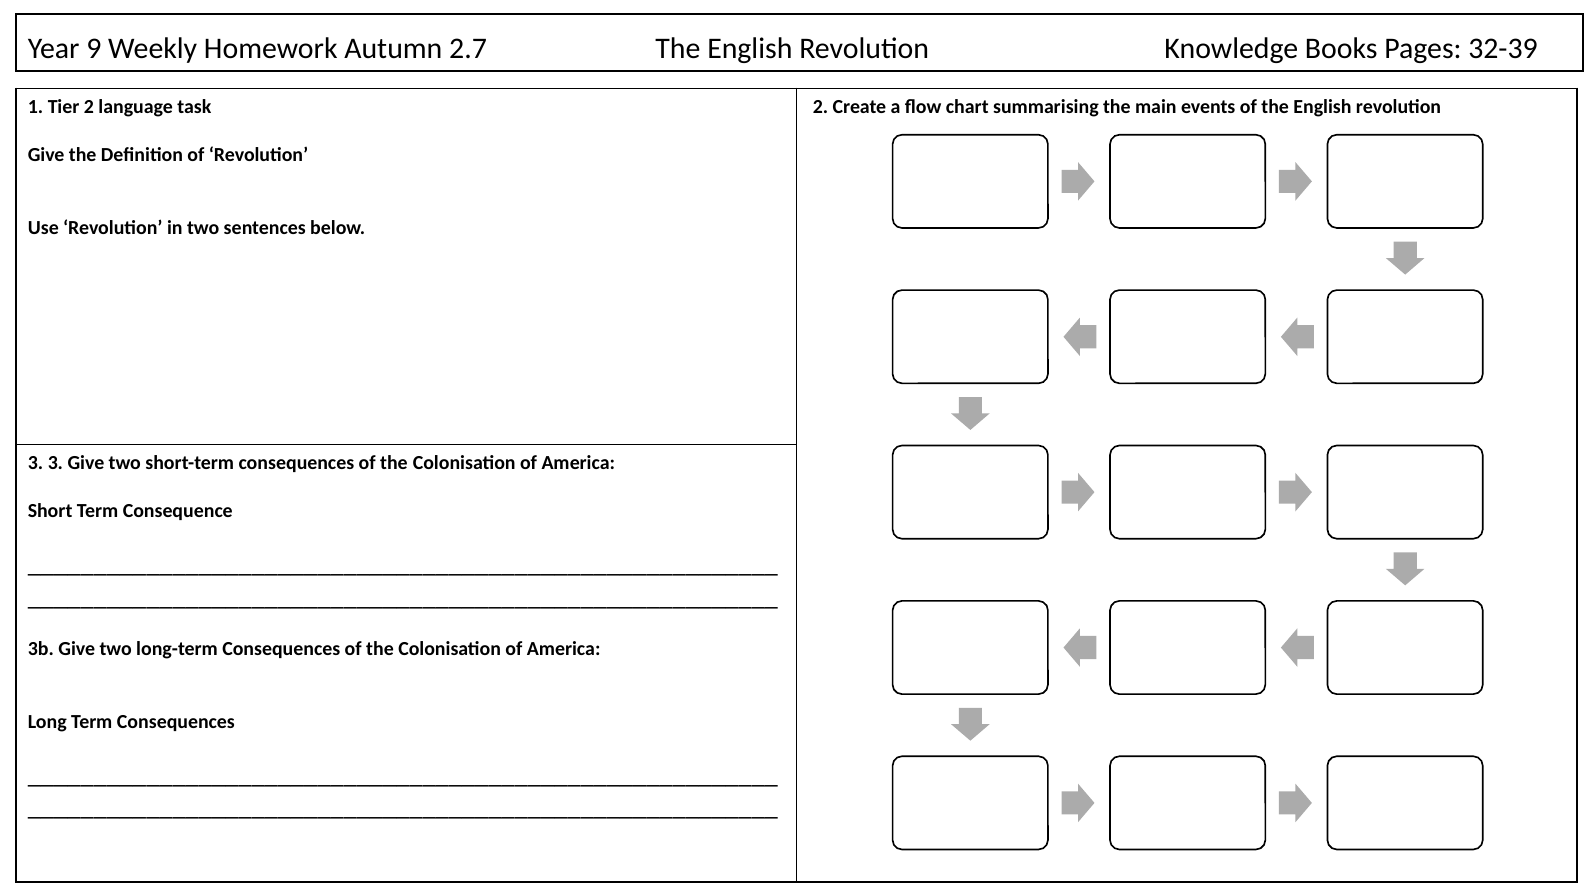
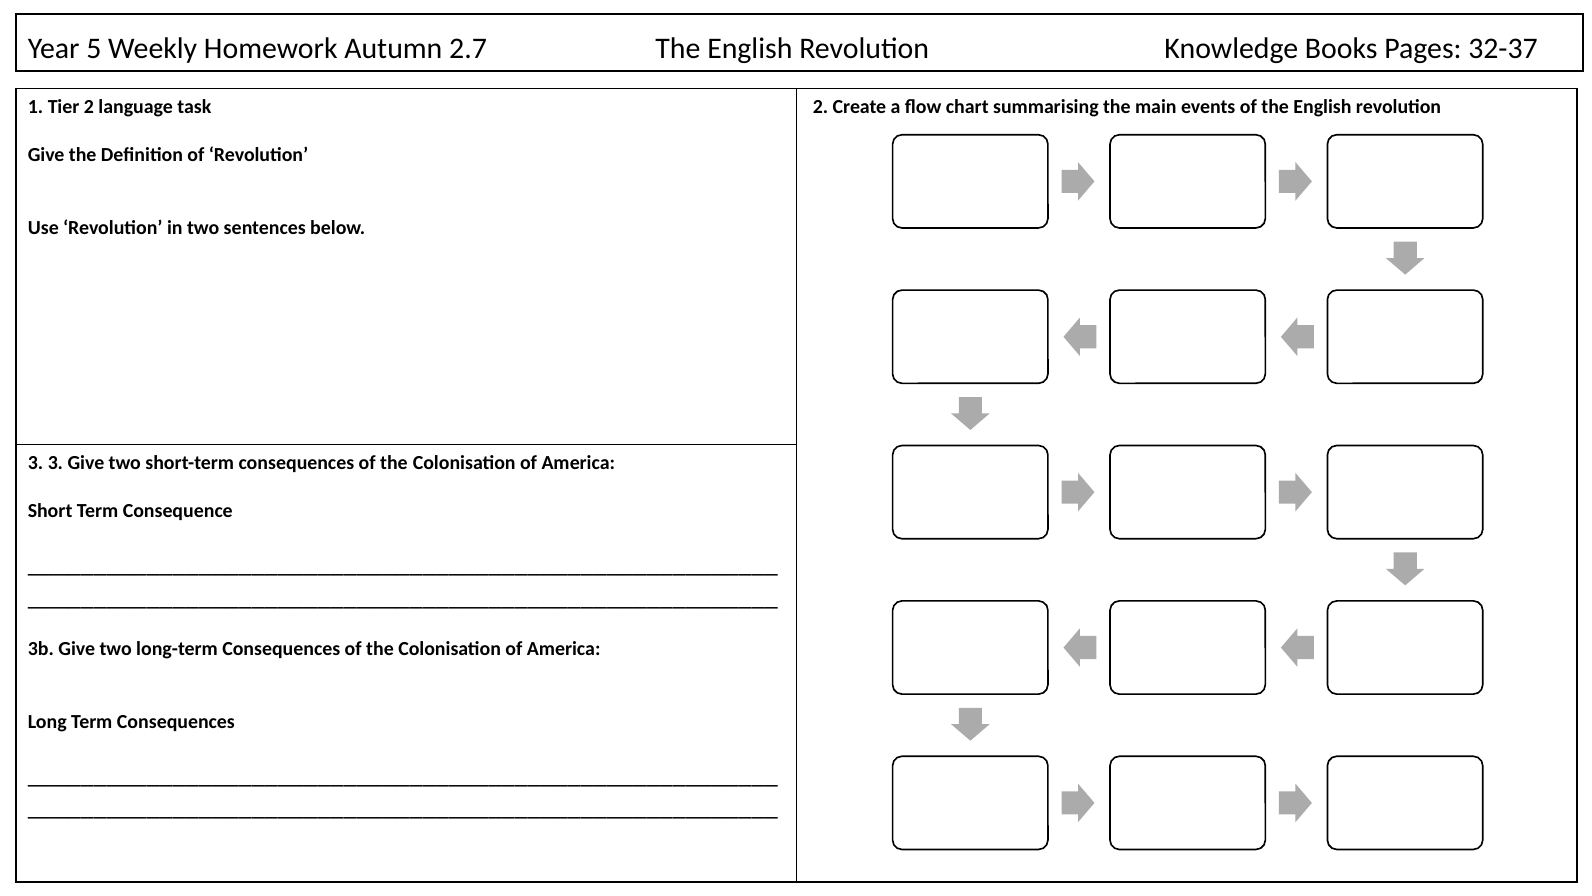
9: 9 -> 5 (94, 48)
32-39: 32-39 -> 32-37 (1503, 48)
